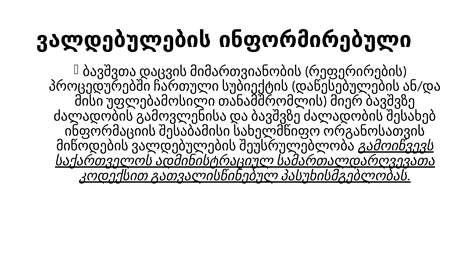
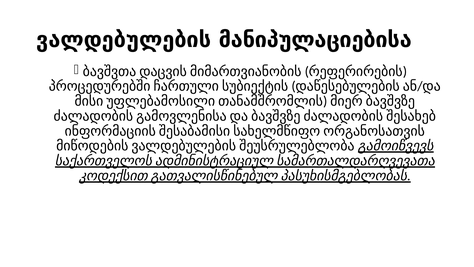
ინფორმირებული: ინფორმირებული -> მანიპულაციებისა (315, 40)
